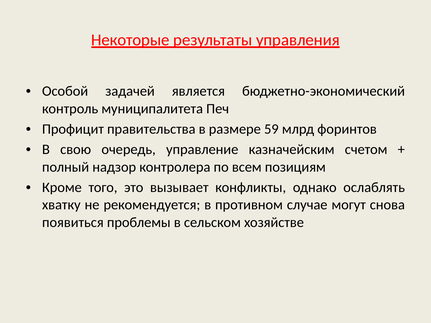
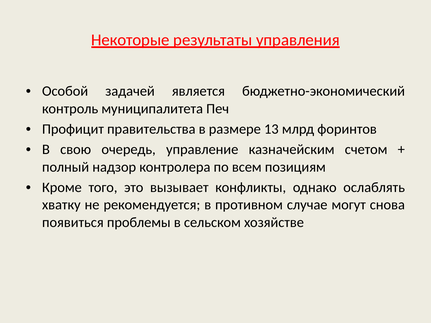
59: 59 -> 13 (271, 129)
